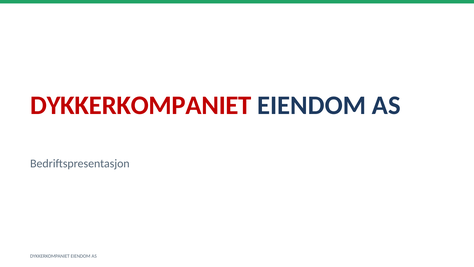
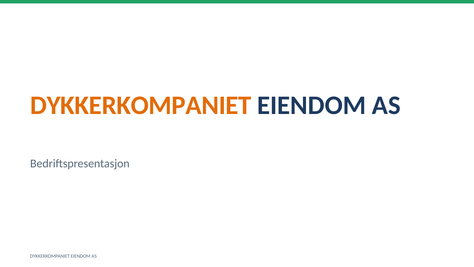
DYKKERKOMPANIET colour: red -> orange (141, 105)
